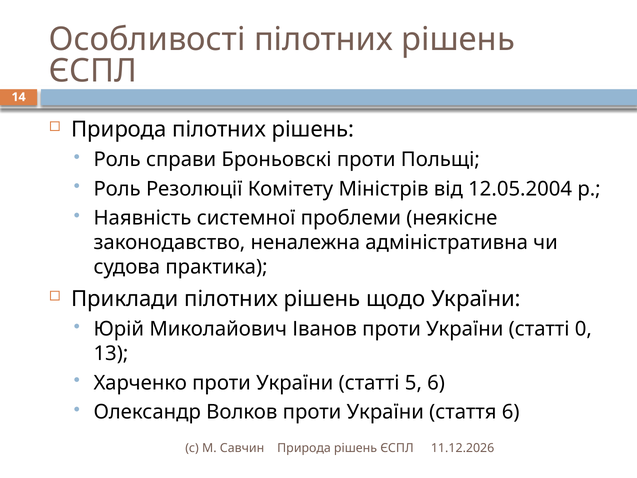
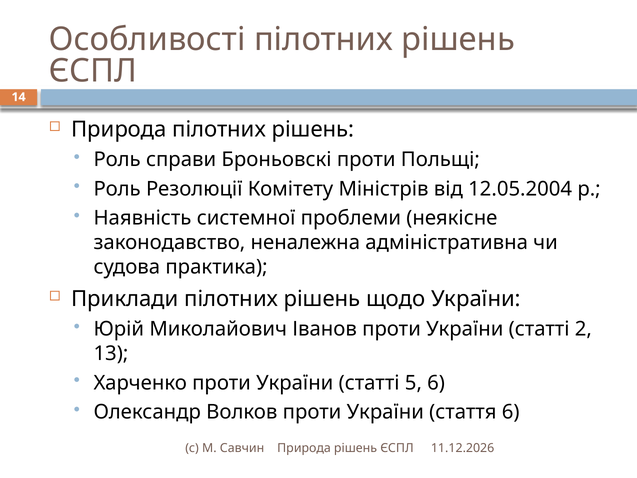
0: 0 -> 2 (583, 329)
